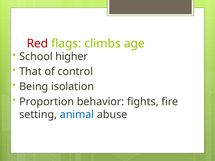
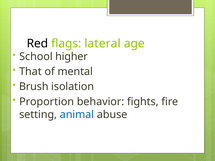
Red colour: red -> black (37, 44)
climbs: climbs -> lateral (103, 44)
control: control -> mental (75, 72)
Being: Being -> Brush (34, 87)
